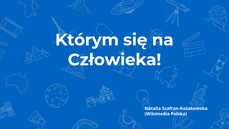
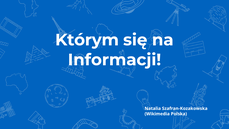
Człowieka: Człowieka -> Informacji (114, 60)
